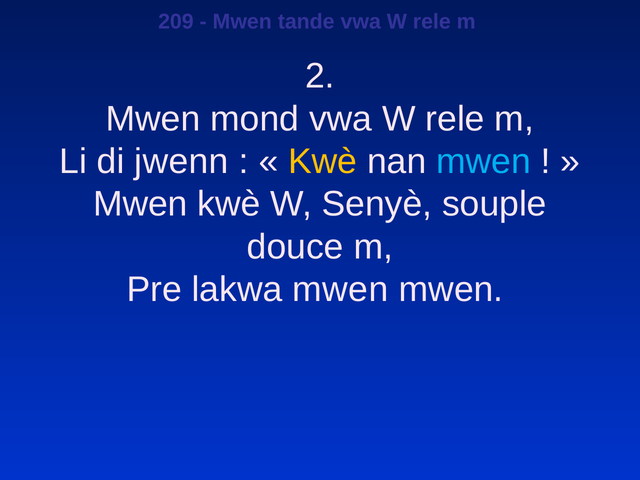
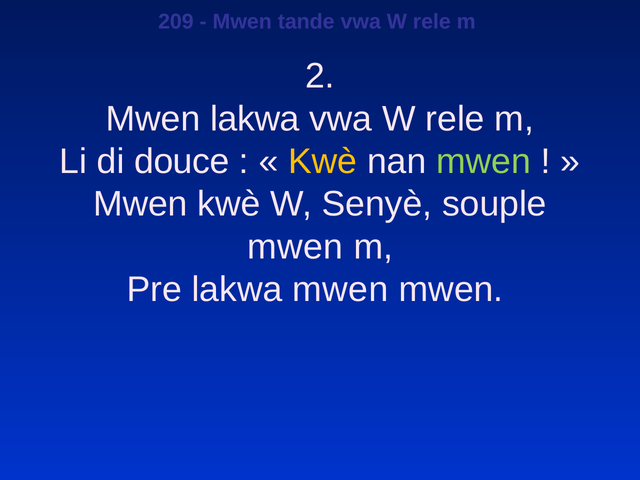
Mwen mond: mond -> lakwa (255, 119)
jwenn: jwenn -> douce (182, 161)
mwen colour: light blue -> light green (484, 161)
douce: douce -> mwen (295, 247)
